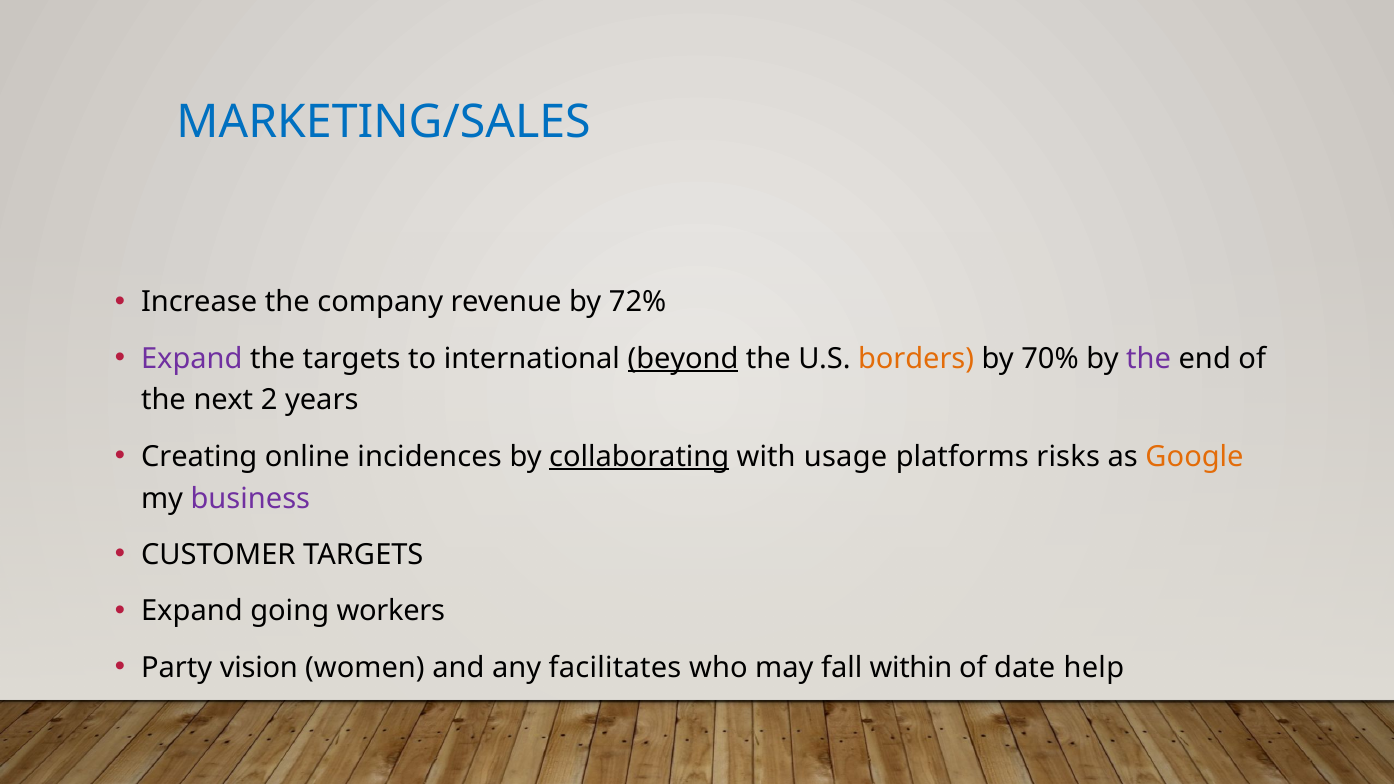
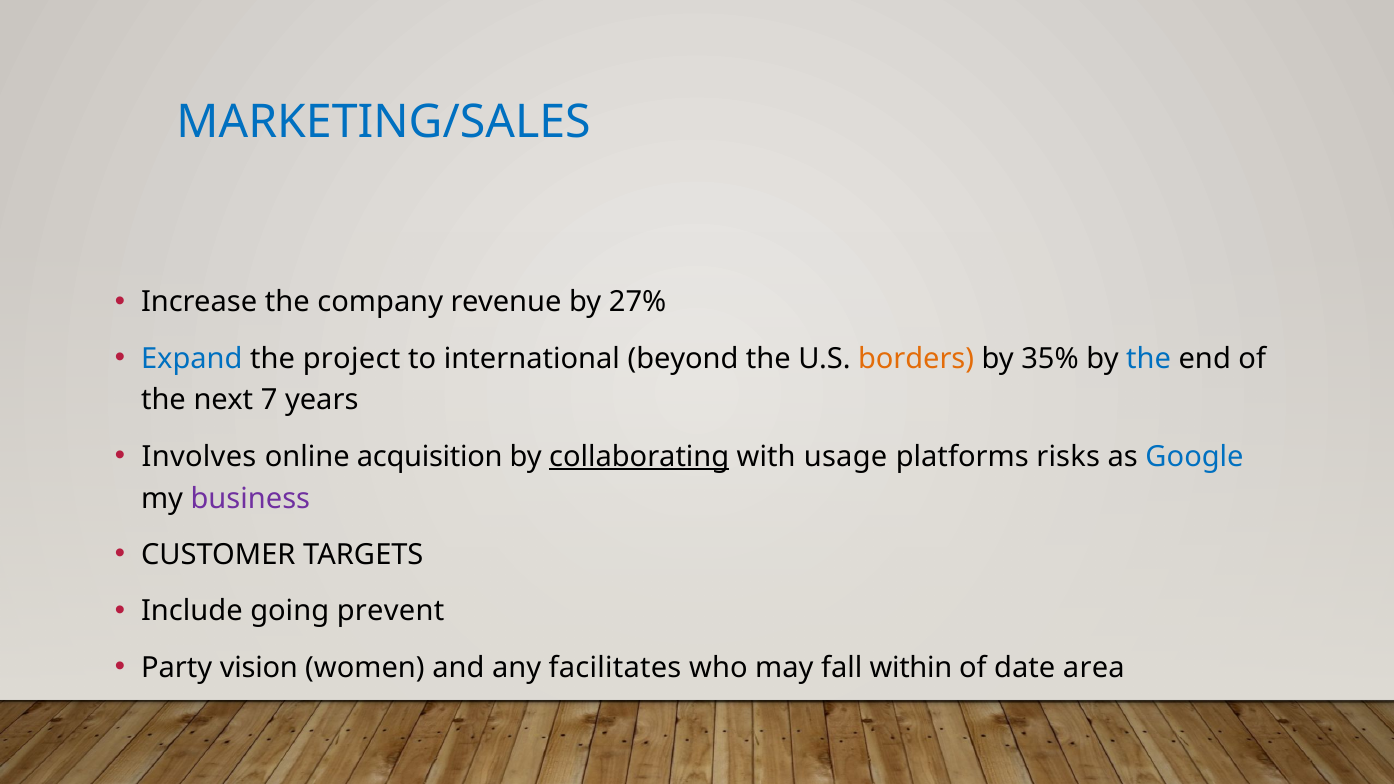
72%: 72% -> 27% (638, 302)
Expand colour: purple -> blue (192, 359)
the targets: targets -> project (352, 359)
beyond underline: present -> none (683, 359)
70%: 70% -> 35% (1050, 359)
the colour: purple -> blue (1149, 359)
2: 2 -> 7 (269, 400)
Creating: Creating -> Involves (199, 457)
incidences: incidences -> acquisition (430, 457)
Google colour: orange -> blue (1195, 457)
Expand: Expand -> Include (192, 611)
workers: workers -> prevent (391, 611)
help: help -> area (1094, 668)
